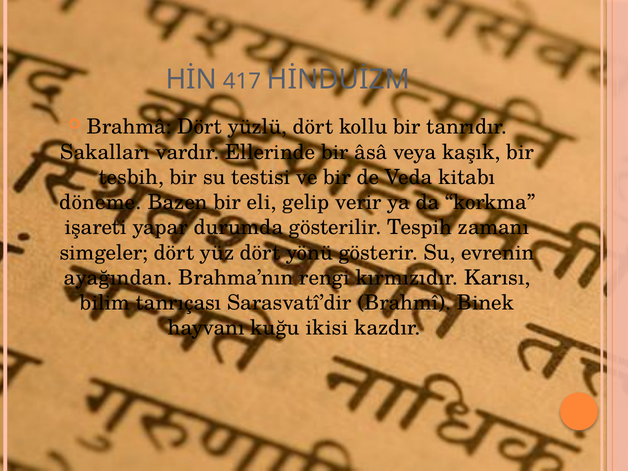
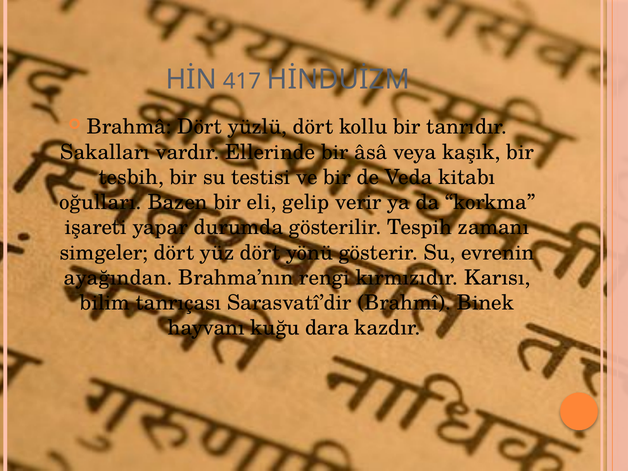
döneme: döneme -> oğulları (100, 202)
ikisi: ikisi -> dara (327, 328)
